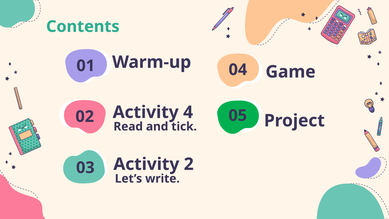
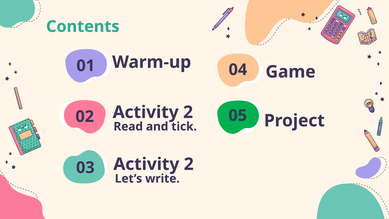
02 Activity 4: 4 -> 2 (188, 112)
